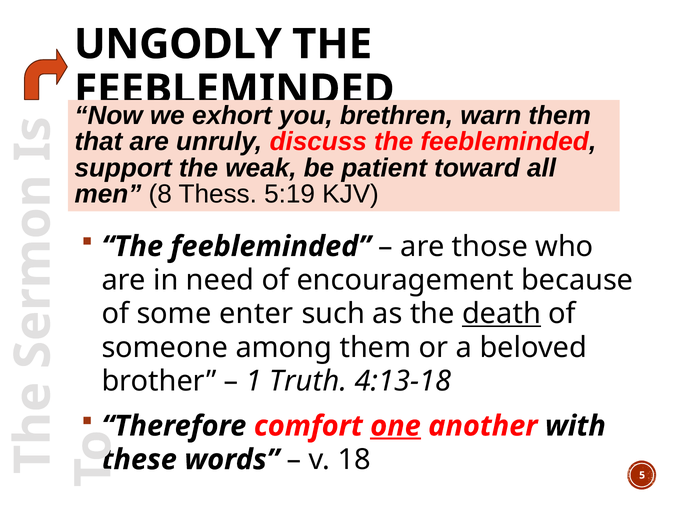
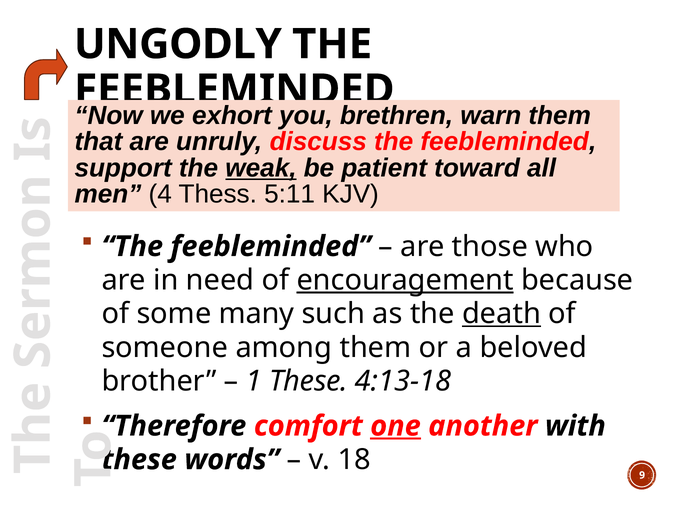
weak underline: none -> present (261, 168)
8: 8 -> 4 (160, 194)
5:19: 5:19 -> 5:11 (290, 194)
encouragement underline: none -> present (405, 280)
enter: enter -> many (257, 314)
1 Truth: Truth -> These (309, 381)
5: 5 -> 9 (642, 475)
